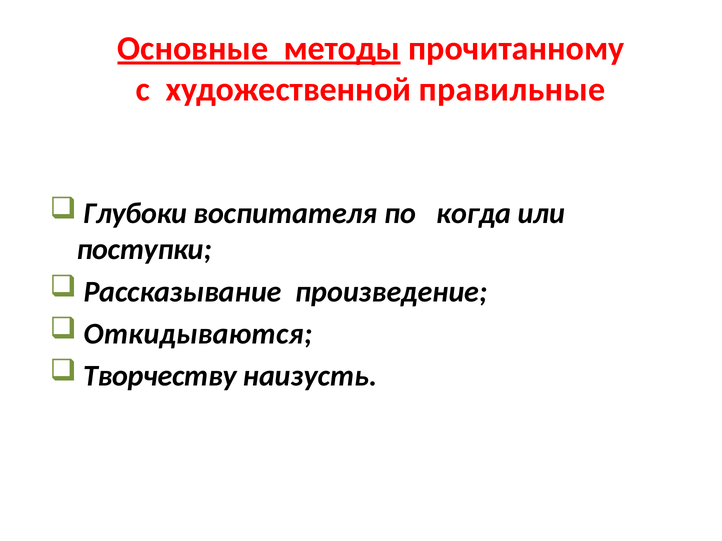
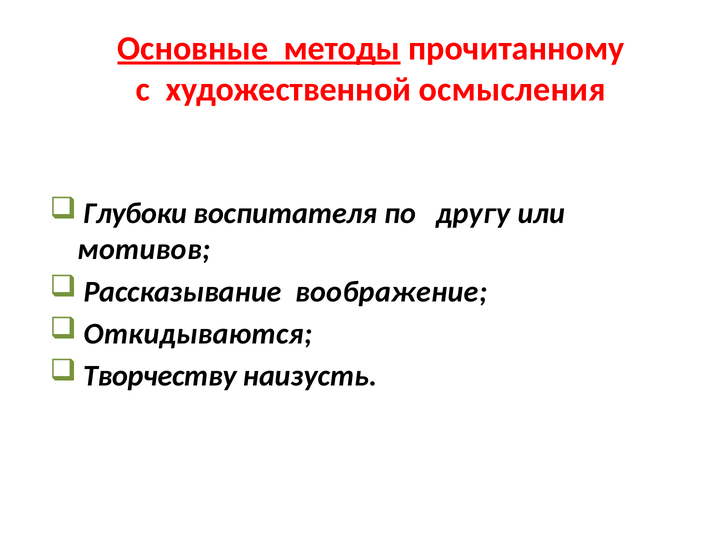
правильные: правильные -> осмысления (512, 89)
когда: когда -> другу (473, 214)
поступки: поступки -> мотивов (144, 250)
произведение: произведение -> воображение (391, 292)
